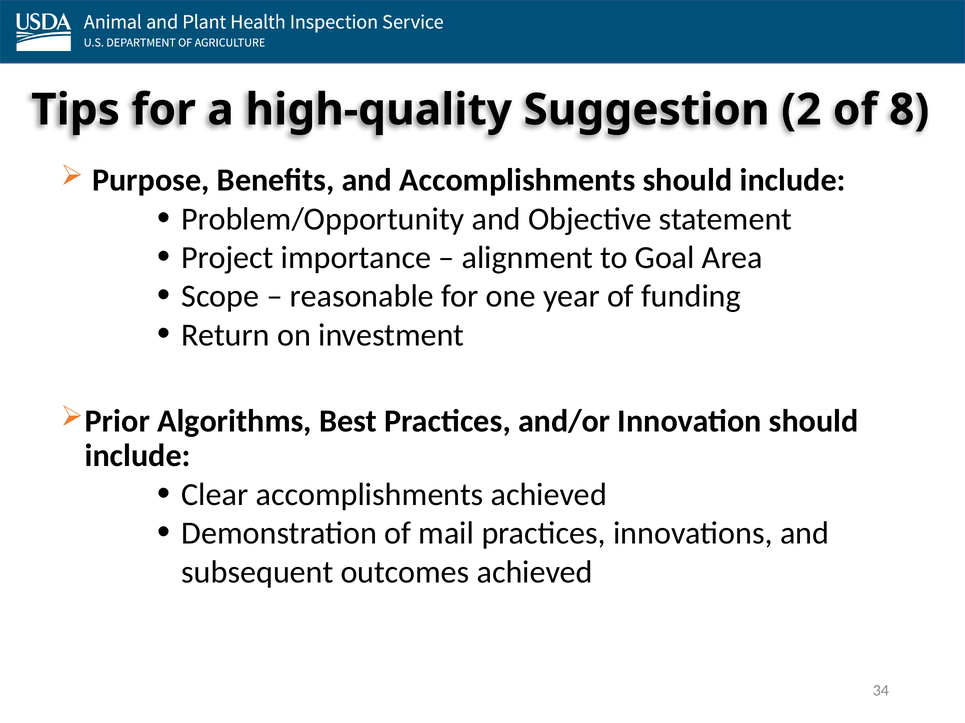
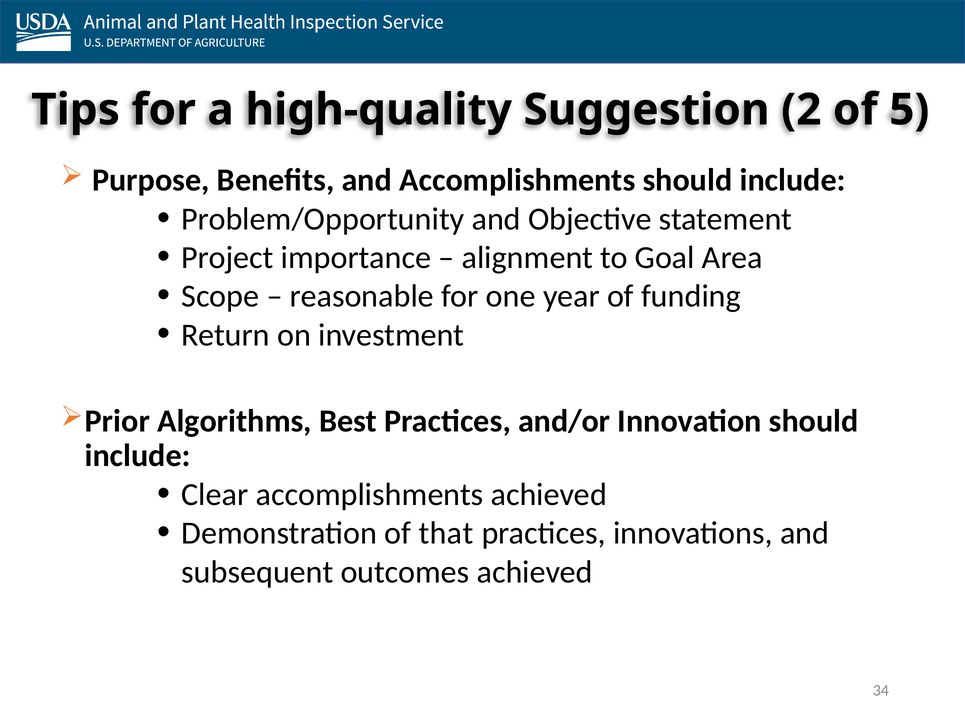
8: 8 -> 5 (909, 110)
mail: mail -> that (446, 534)
